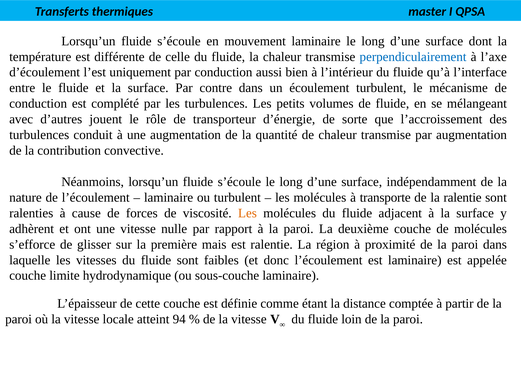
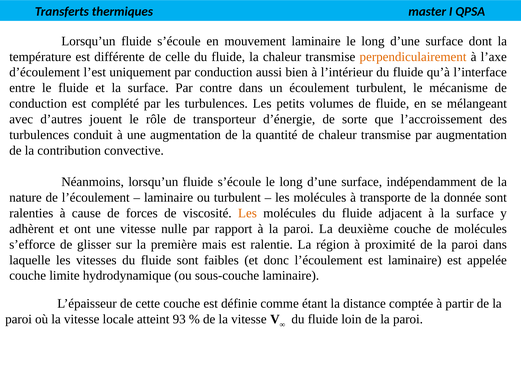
perpendiculairement colour: blue -> orange (413, 57)
la ralentie: ralentie -> donnée (462, 197)
94: 94 -> 93 (179, 319)
